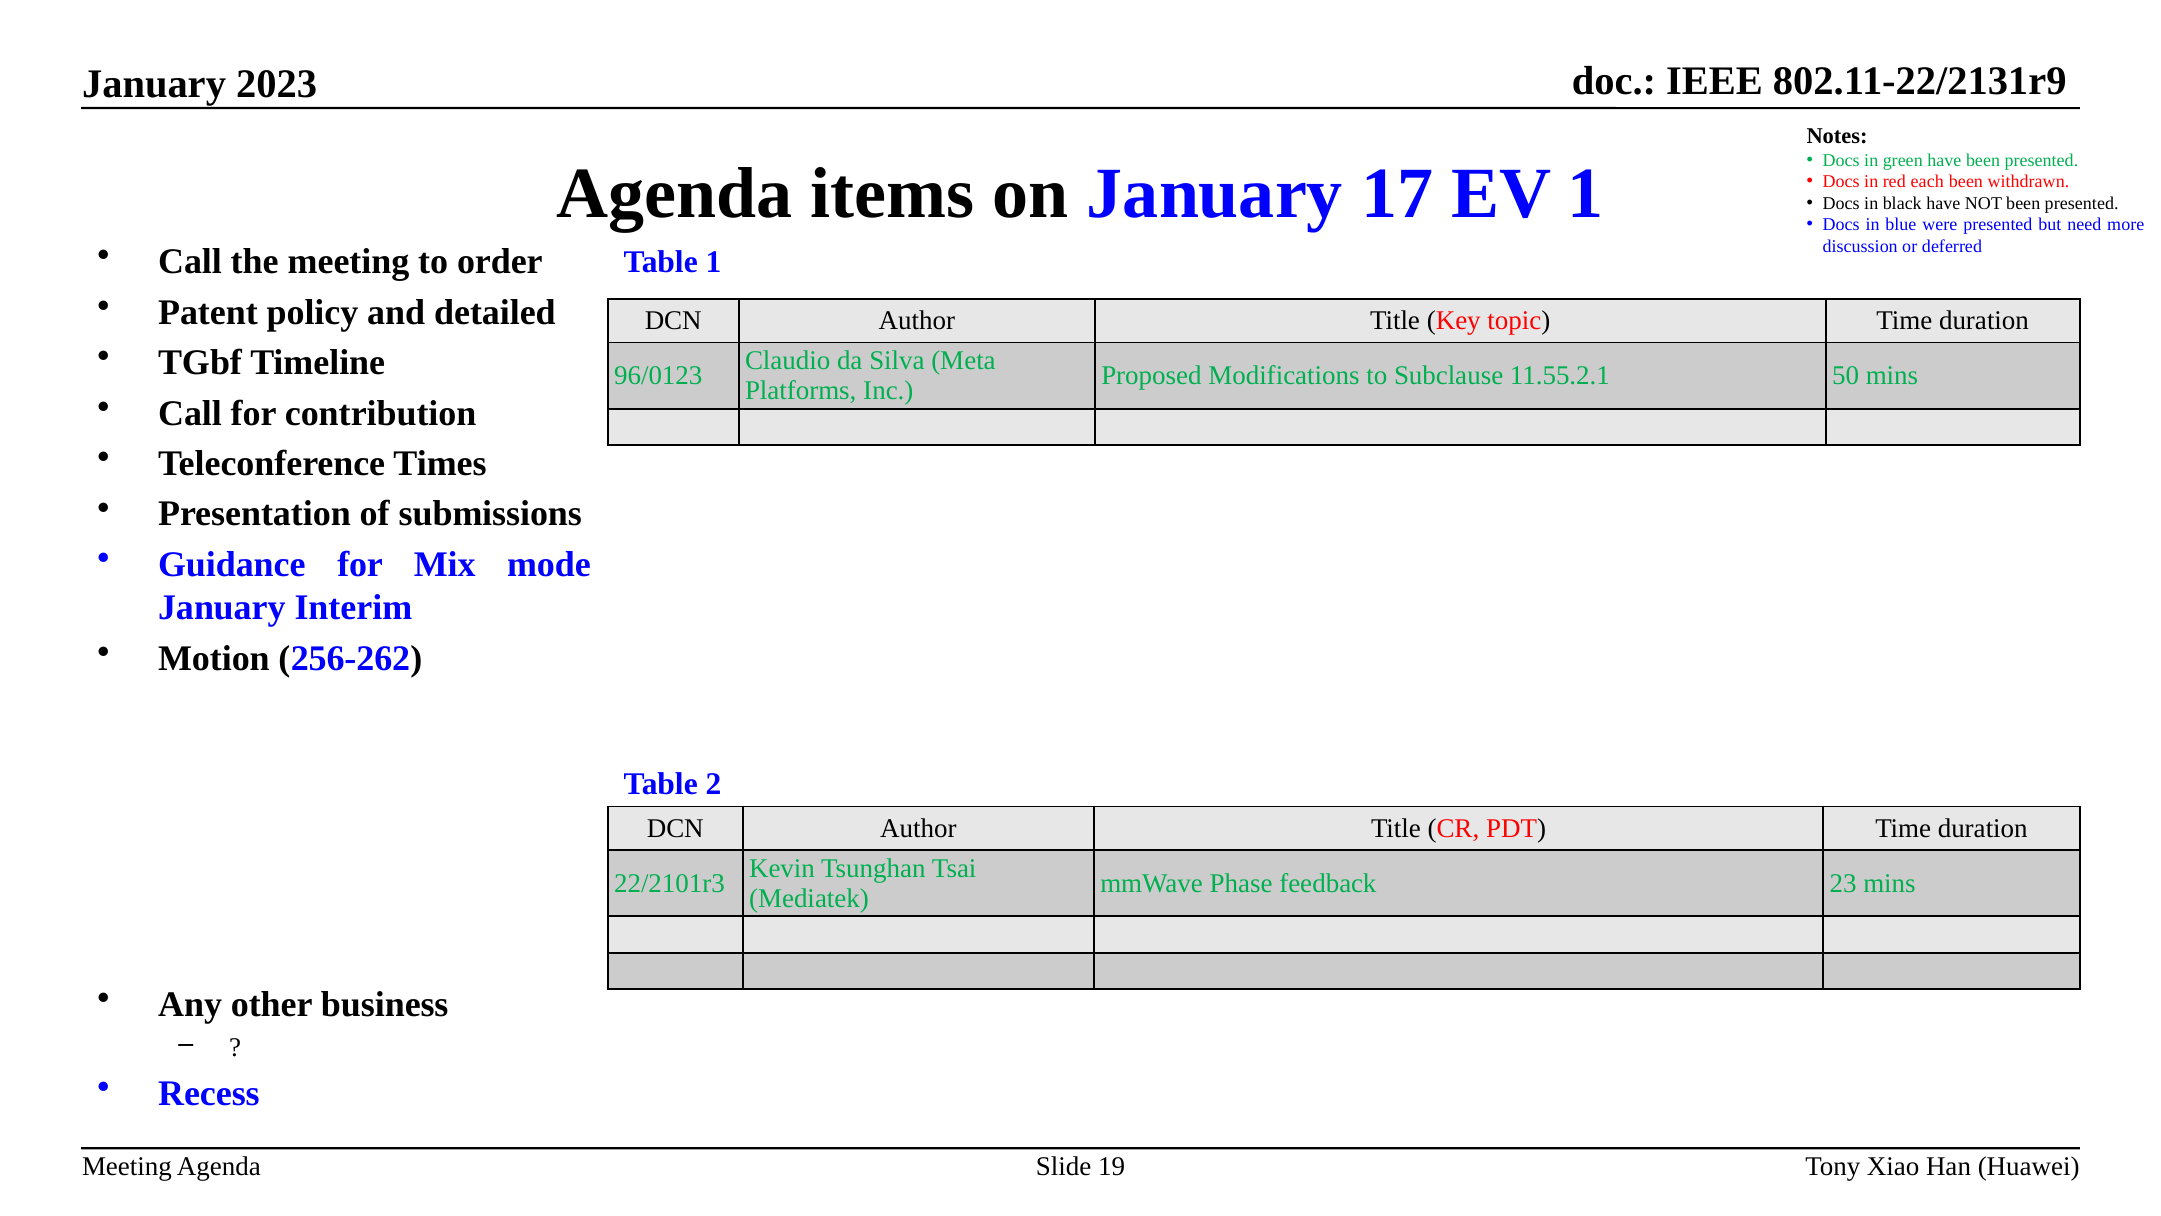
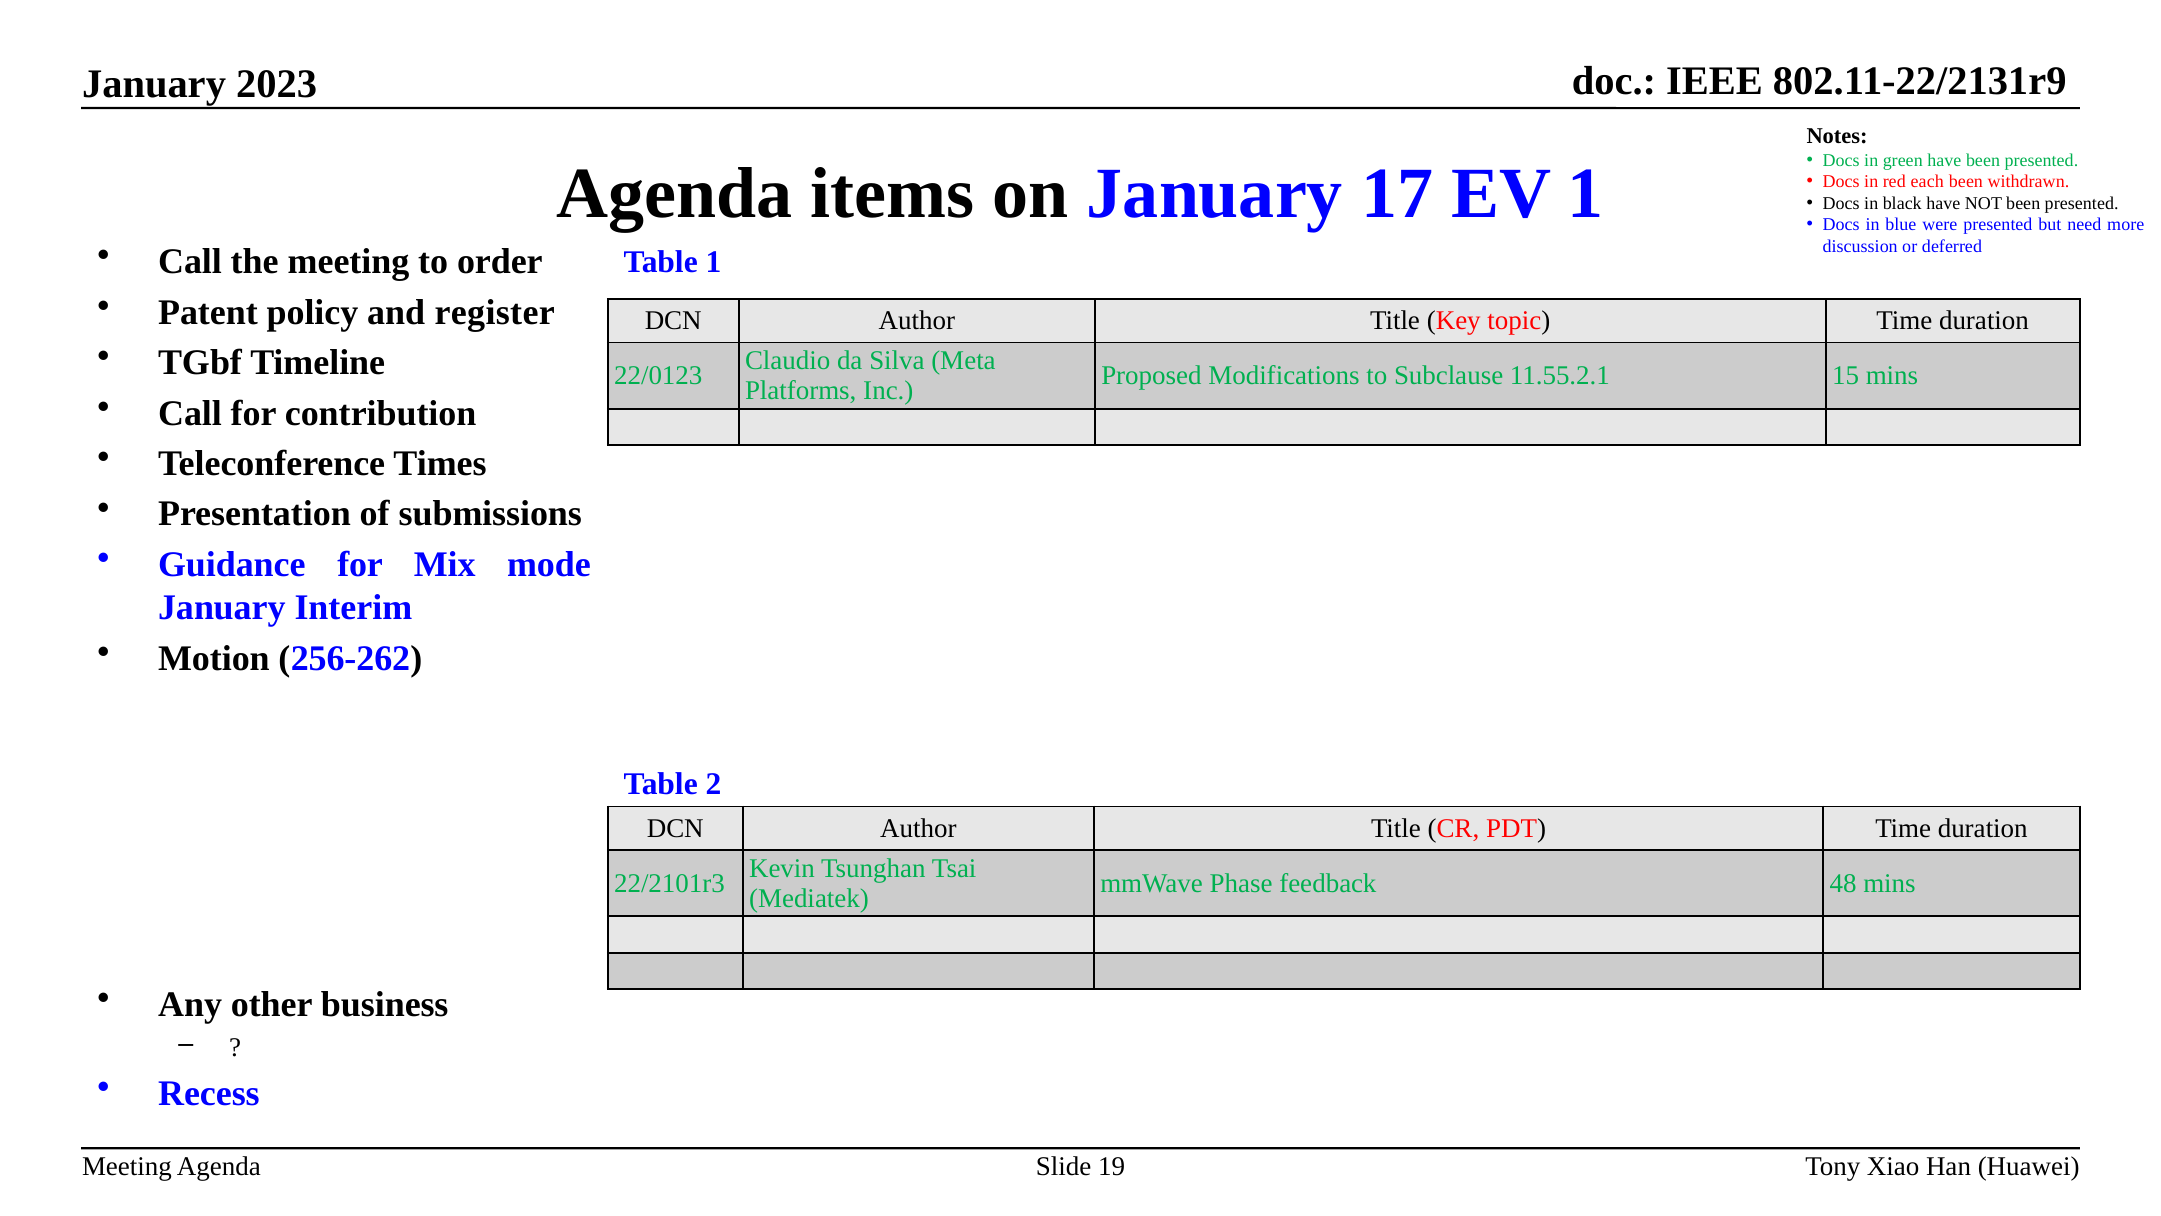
detailed: detailed -> register (495, 312)
96/0123: 96/0123 -> 22/0123 (658, 376)
50: 50 -> 15 (1846, 376)
23: 23 -> 48 (1843, 883)
